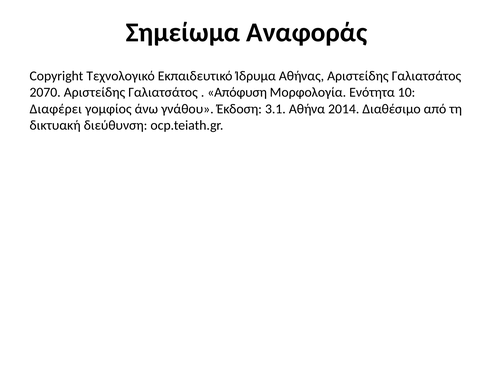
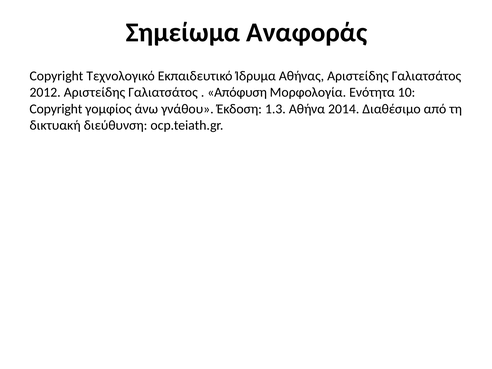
2070: 2070 -> 2012 (45, 92)
Διαφέρει: Διαφέρει -> Copyright (56, 109)
3.1: 3.1 -> 1.3 (275, 109)
